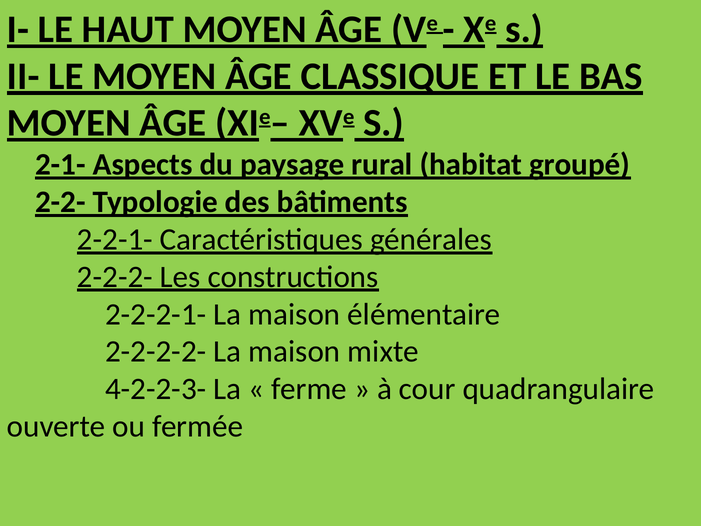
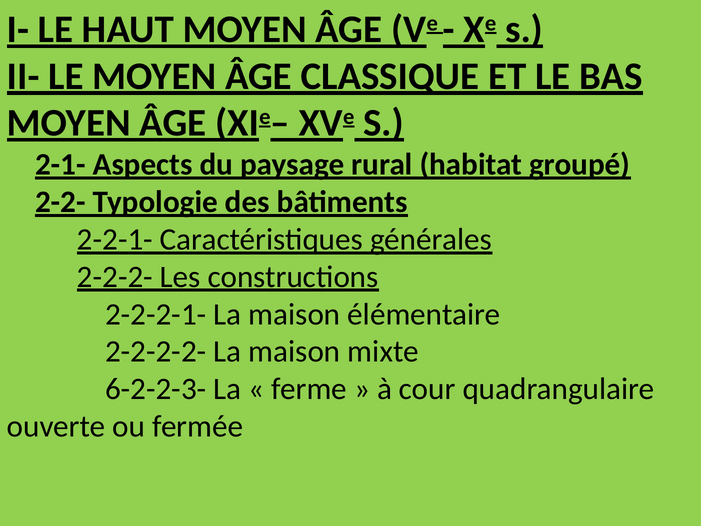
4-2-2-3-: 4-2-2-3- -> 6-2-2-3- (156, 389)
